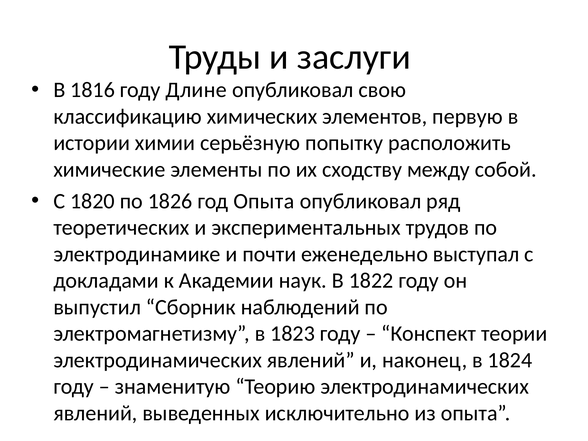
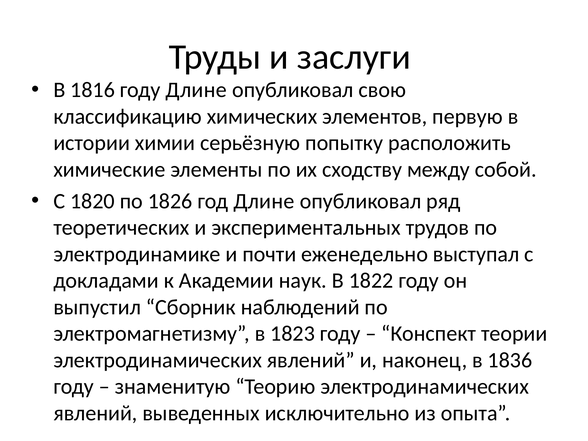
год Опыта: Опыта -> Длине (264, 201)
1824: 1824 -> 1836 (510, 360)
